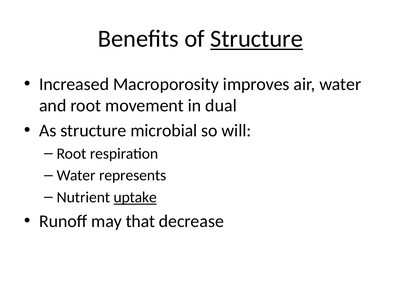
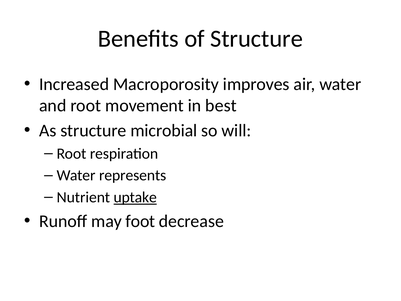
Structure underline: present -> none (257, 39)
dual: dual -> best (221, 106)
that: that -> foot (140, 221)
